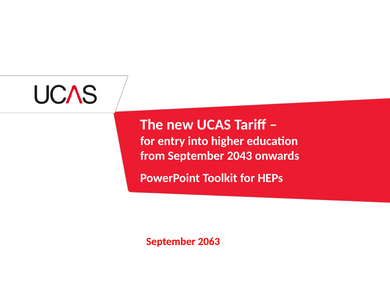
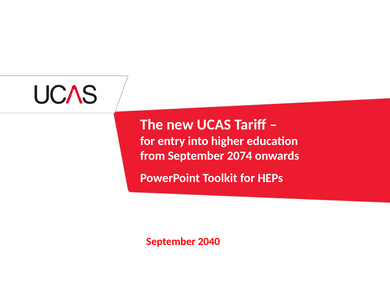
2043: 2043 -> 2074 (240, 156)
2063: 2063 -> 2040 (209, 241)
